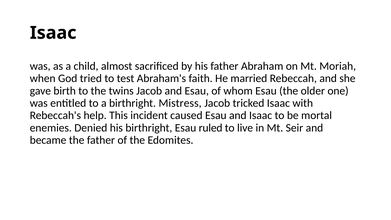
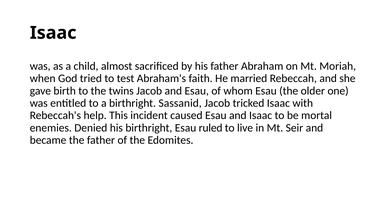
Mistress: Mistress -> Sassanid (180, 103)
